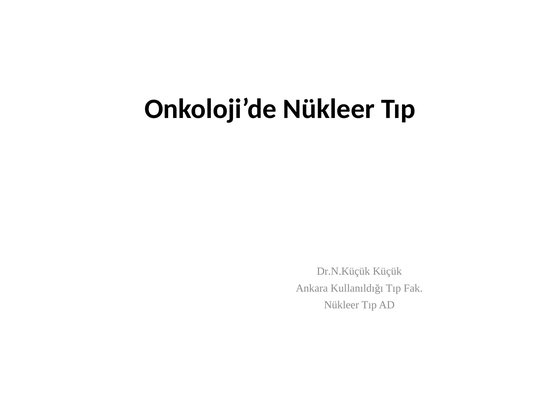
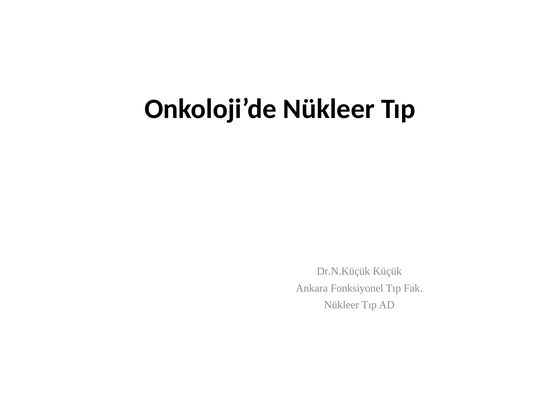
Kullanıldığı: Kullanıldığı -> Fonksiyonel (357, 288)
